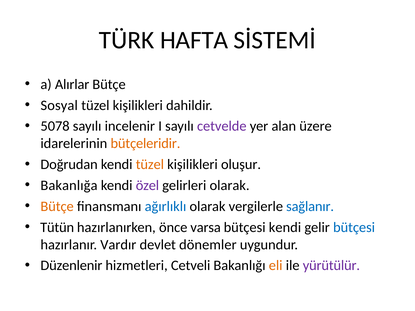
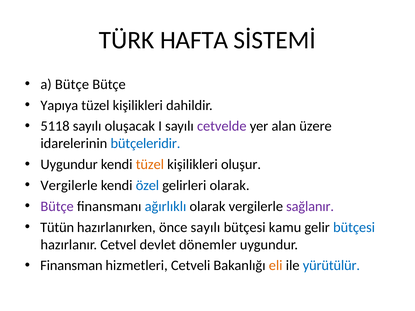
a Alırlar: Alırlar -> Bütçe (72, 84)
Sosyal: Sosyal -> Yapıya (59, 105)
5078: 5078 -> 5118 (55, 126)
incelenir: incelenir -> oluşacak (130, 126)
bütçeleridir colour: orange -> blue (145, 144)
Doğrudan: Doğrudan -> Uygundur (69, 165)
Bakanlığa: Bakanlığa -> Vergilerle (69, 186)
özel colour: purple -> blue (147, 186)
Bütçe colour: orange -> purple (57, 207)
sağlanır colour: blue -> purple (310, 207)
önce varsa: varsa -> sayılı (205, 228)
bütçesi kendi: kendi -> kamu (285, 228)
Vardır: Vardır -> Cetvel (118, 245)
Düzenlenir: Düzenlenir -> Finansman (71, 266)
yürütülür colour: purple -> blue (331, 266)
